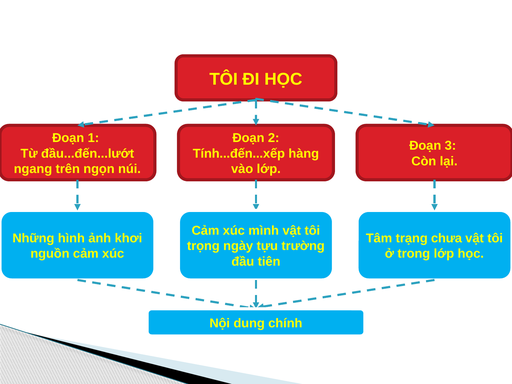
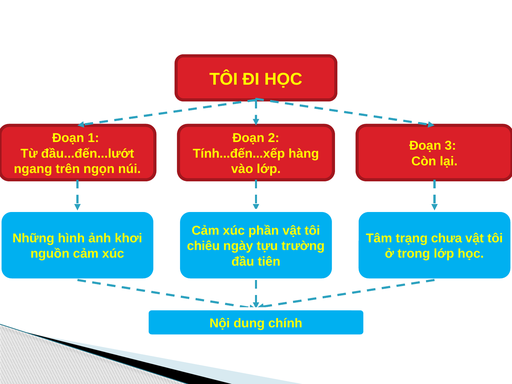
mình: mình -> phần (264, 231)
trọng: trọng -> chiêu (203, 246)
